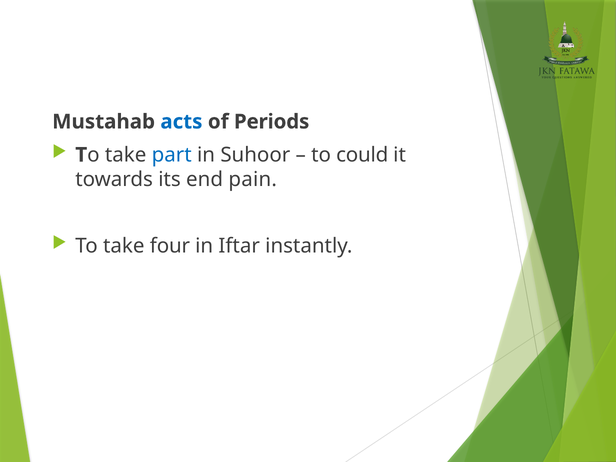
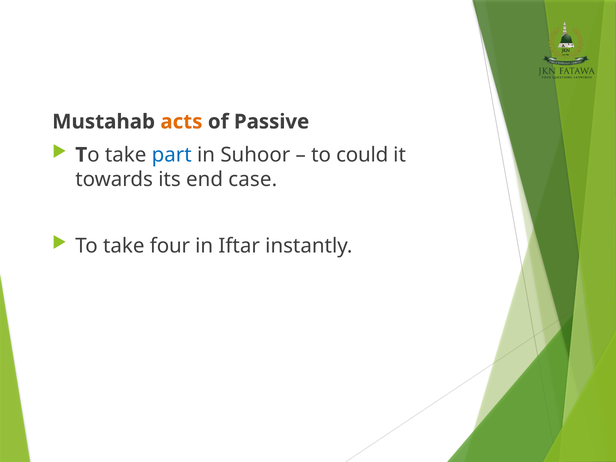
acts colour: blue -> orange (181, 122)
Periods: Periods -> Passive (272, 122)
pain: pain -> case (253, 180)
